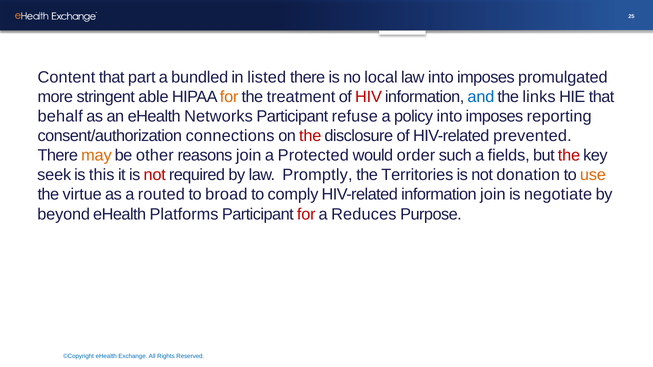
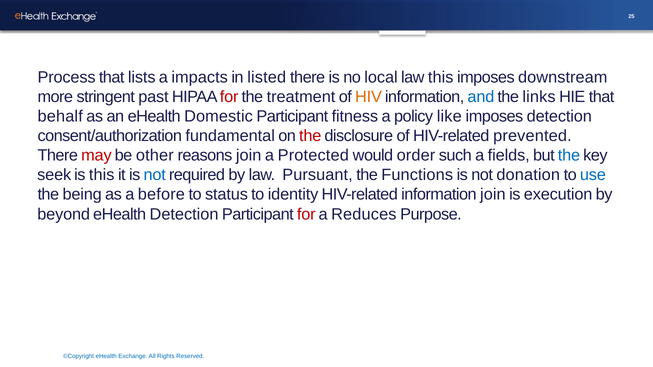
Content: Content -> Process (67, 77)
part: part -> lists (142, 77)
bundled: bundled -> impacts (200, 77)
law into: into -> this (441, 77)
promulgated: promulgated -> downstream (563, 77)
able: able -> past (153, 97)
for colour: orange -> red (229, 97)
HIV colour: red -> orange (368, 97)
Networks: Networks -> Domestic (219, 116)
refuse: refuse -> fitness (355, 116)
policy into: into -> like (449, 116)
imposes reporting: reporting -> detection (559, 116)
connections: connections -> fundamental (230, 136)
may colour: orange -> red (96, 156)
the colour: red -> blue (569, 156)
not colour: red -> blue (155, 175)
Promptly: Promptly -> Pursuant (318, 175)
Territories: Territories -> Functions (417, 175)
use colour: orange -> blue (593, 175)
virtue: virtue -> being (82, 195)
routed: routed -> before (161, 195)
broad: broad -> status (227, 195)
comply: comply -> identity (293, 195)
negotiate: negotiate -> execution (558, 195)
eHealth Platforms: Platforms -> Detection (184, 214)
